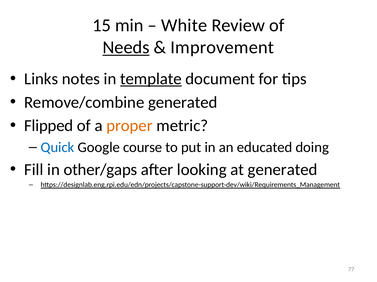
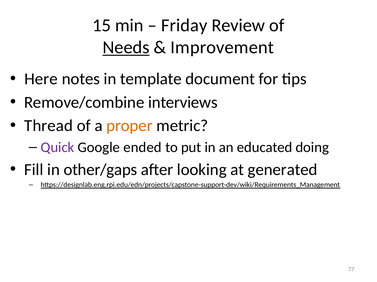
White: White -> Friday (184, 25)
Links: Links -> Here (41, 79)
template underline: present -> none (151, 79)
Remove/combine generated: generated -> interviews (183, 103)
Flipped: Flipped -> Thread (49, 126)
Quick colour: blue -> purple (58, 148)
course: course -> ended (143, 148)
